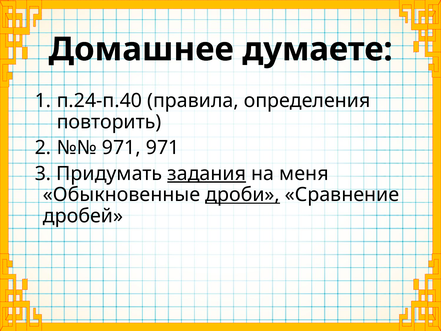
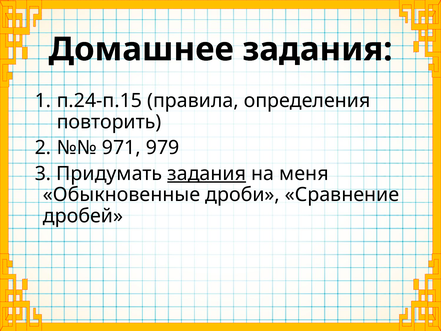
Домашнее думаете: думаете -> задания (317, 49)
п.24-п.40: п.24-п.40 -> п.24-п.15 (99, 101)
971 971: 971 -> 979 (163, 148)
дроби underline: present -> none (243, 195)
